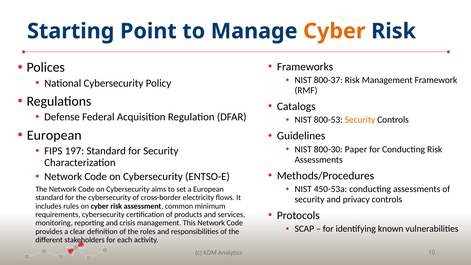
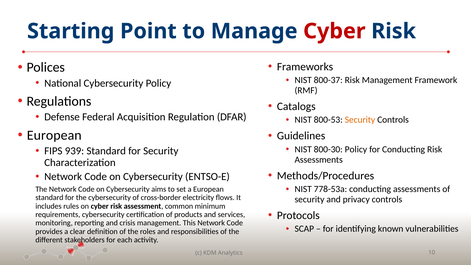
Cyber colour: orange -> red (334, 31)
800-30 Paper: Paper -> Policy (356, 149)
197: 197 -> 939 (75, 151)
450-53a: 450-53a -> 778-53a (330, 189)
